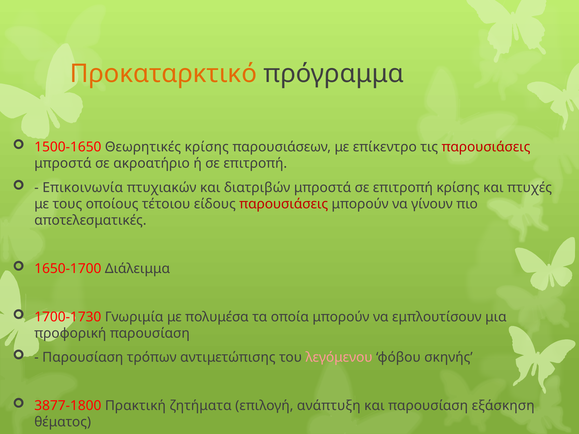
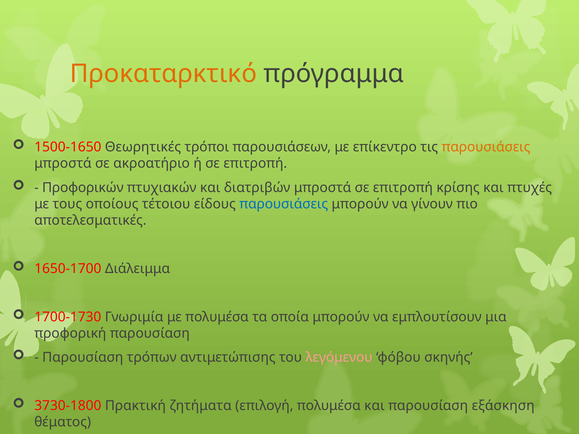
Θεωρητικές κρίσης: κρίσης -> τρόποι (207, 147)
παρουσιάσεις colour: red -> orange (486, 147)
Επικοινωνία: Επικοινωνία -> Προφορικών (83, 188)
παρουσιάσεις colour: red -> blue (284, 204)
3877-1800: 3877-1800 -> 3730-1800 (68, 406)
επιλογή ανάπτυξη: ανάπτυξη -> πολυμέσα (329, 406)
